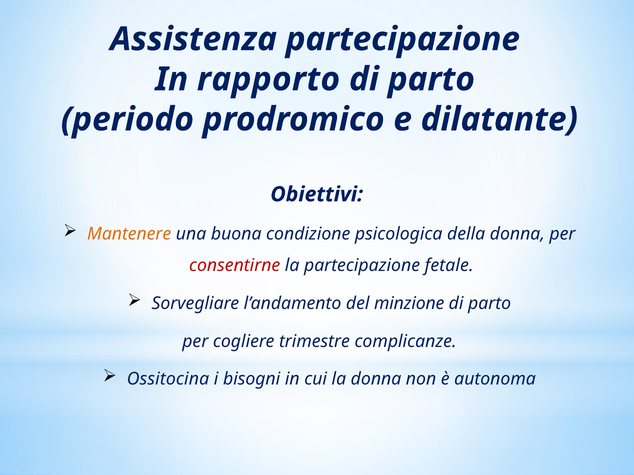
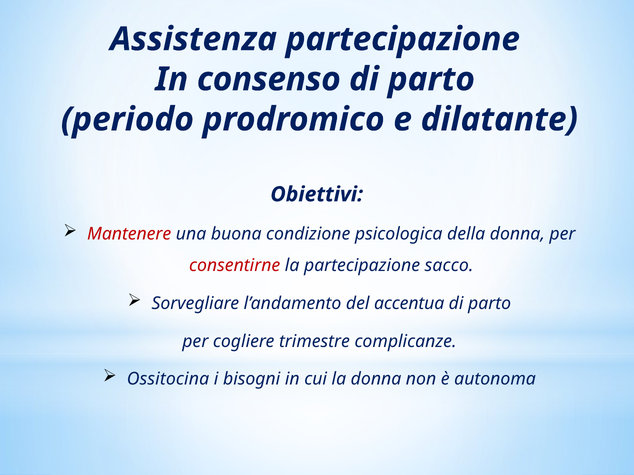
rapporto: rapporto -> consenso (269, 79)
Mantenere colour: orange -> red (129, 234)
fetale: fetale -> sacco (449, 266)
minzione: minzione -> accentua (409, 304)
